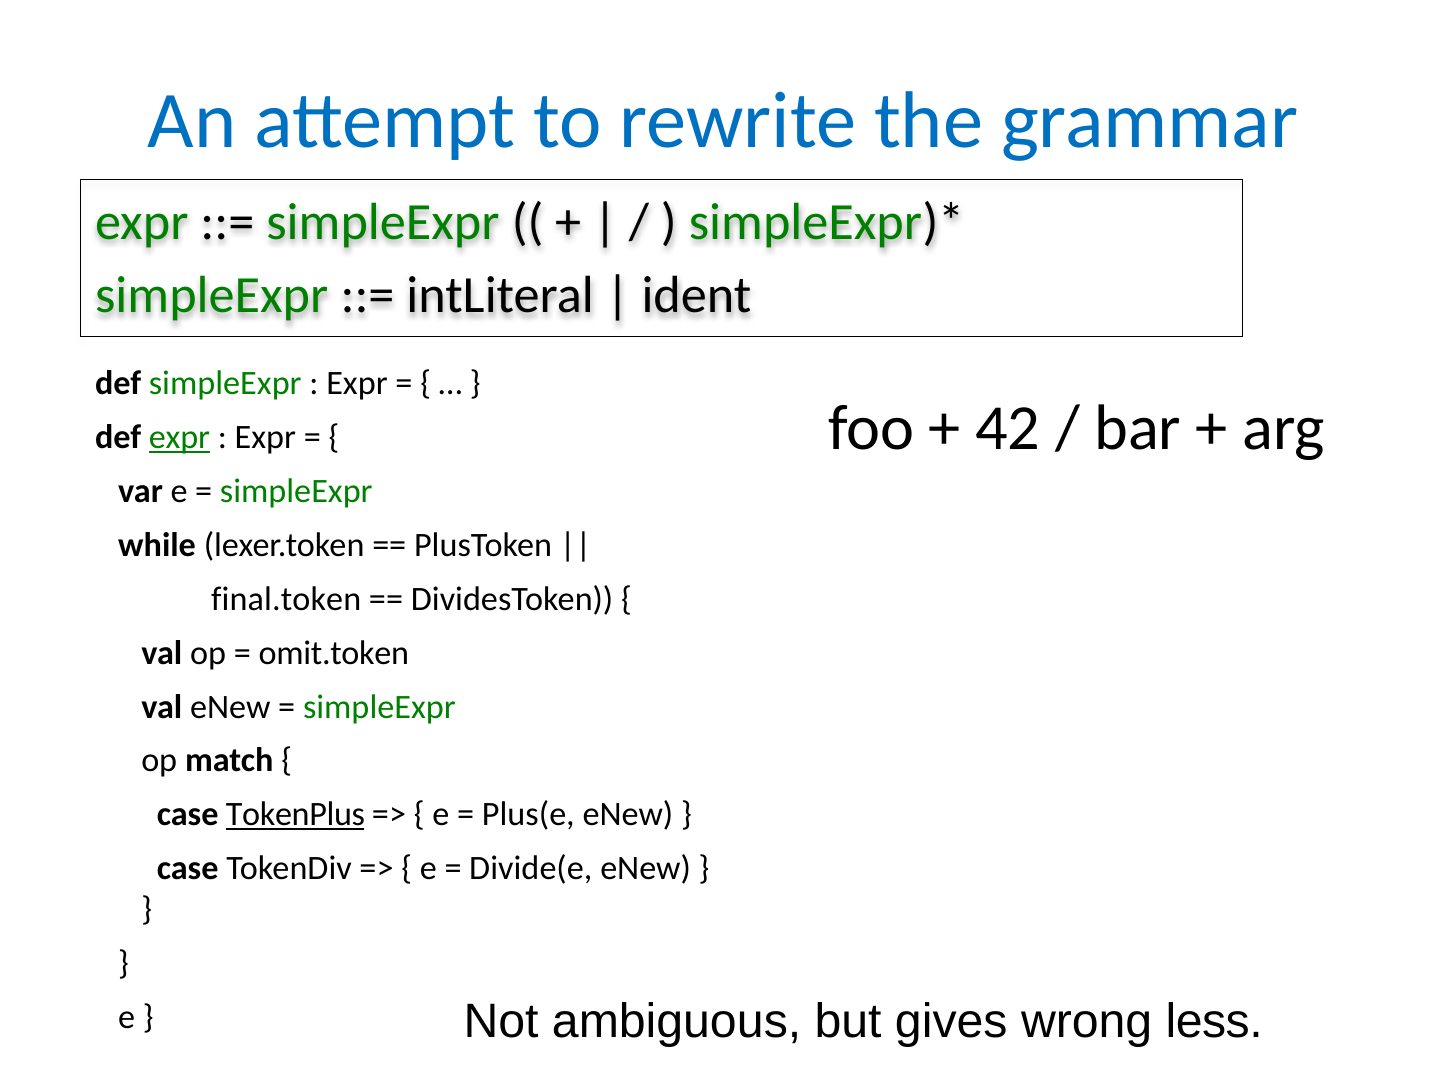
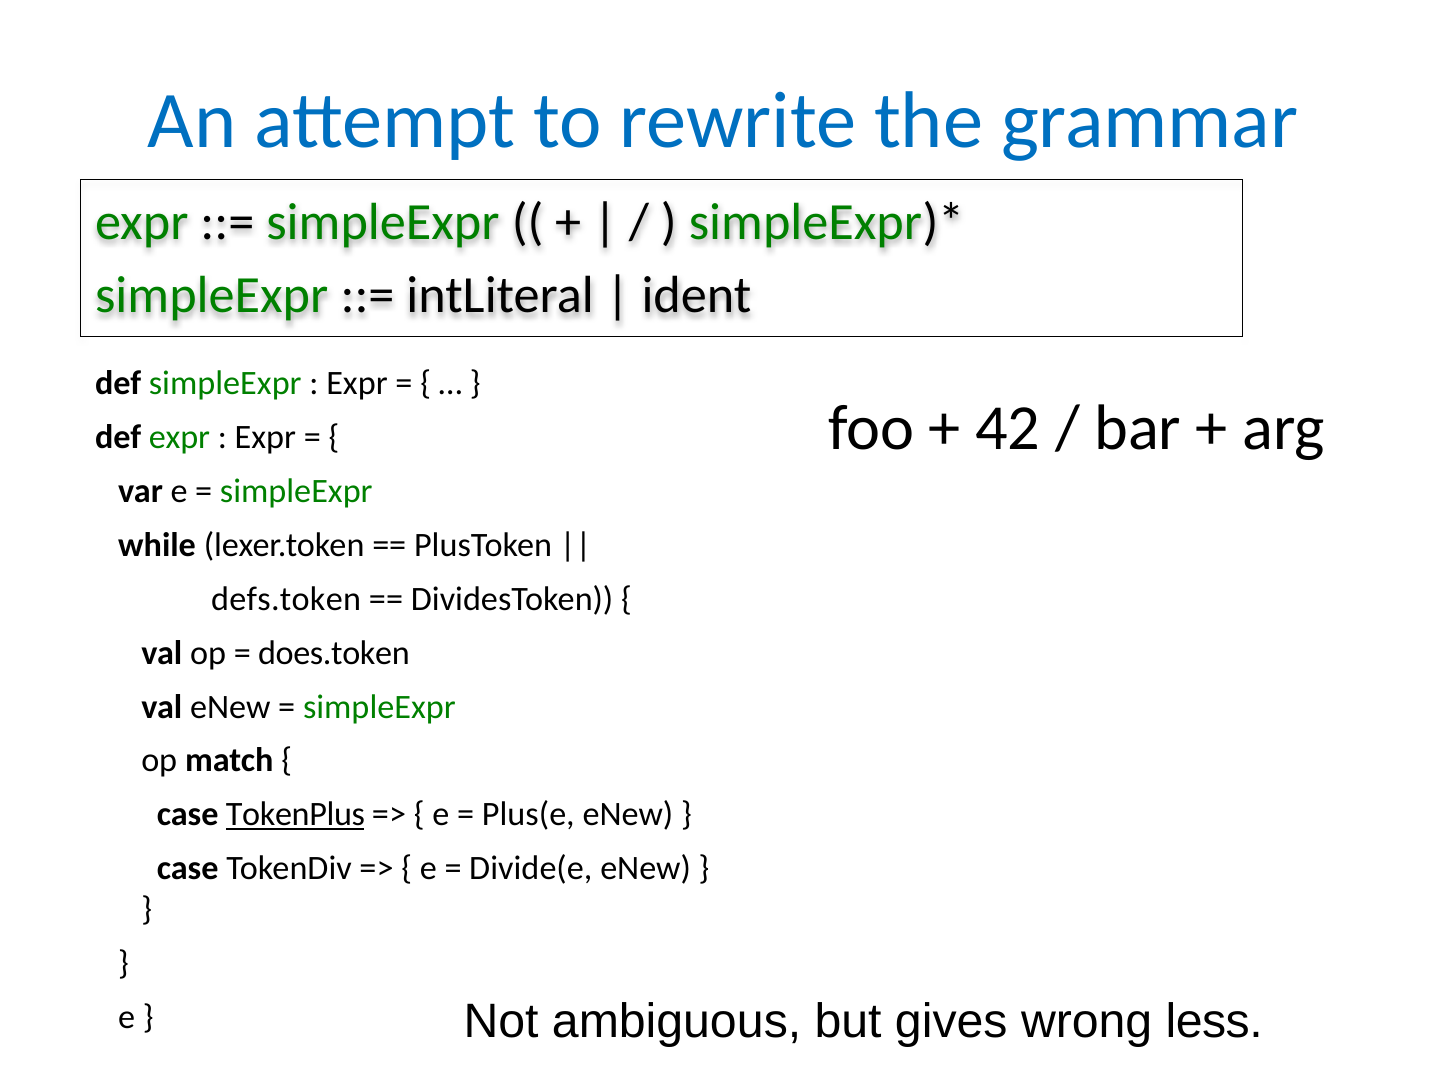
expr underline: present -> none (179, 438)
final.token: final.token -> defs.token (286, 599)
omit.token: omit.token -> does.token (334, 653)
